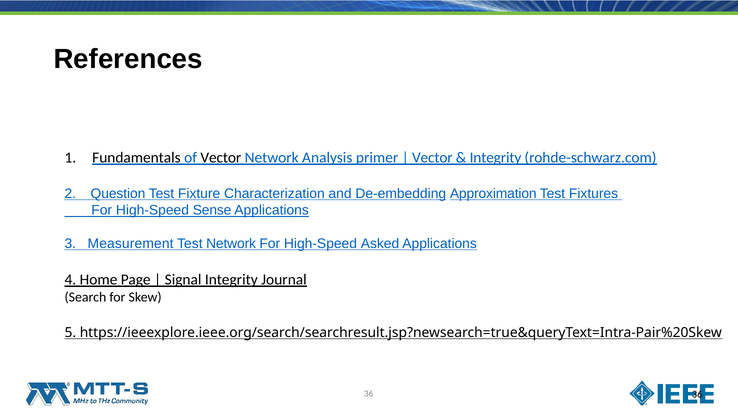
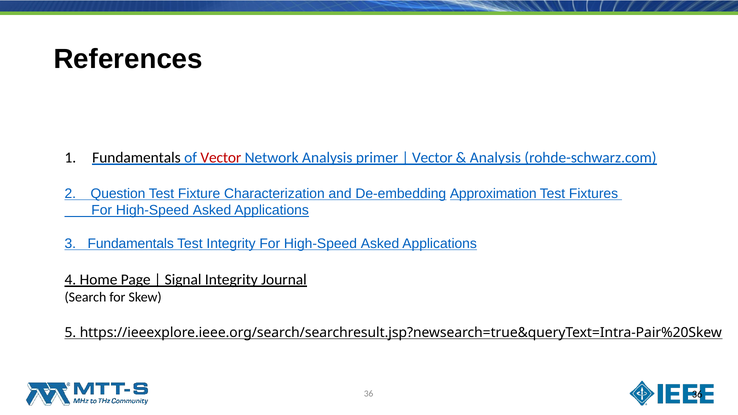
Vector colour: black -> red (221, 158)
Integrity: Integrity -> Analysis (495, 158)
Sense: Sense -> Asked (212, 210)
3 Measurement: Measurement -> Fundamentals (131, 244)
Test Network: Network -> Integrity (231, 244)
